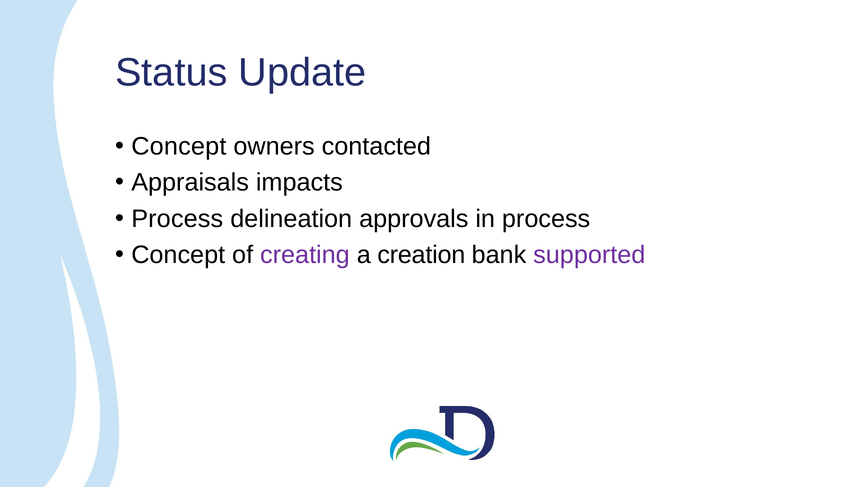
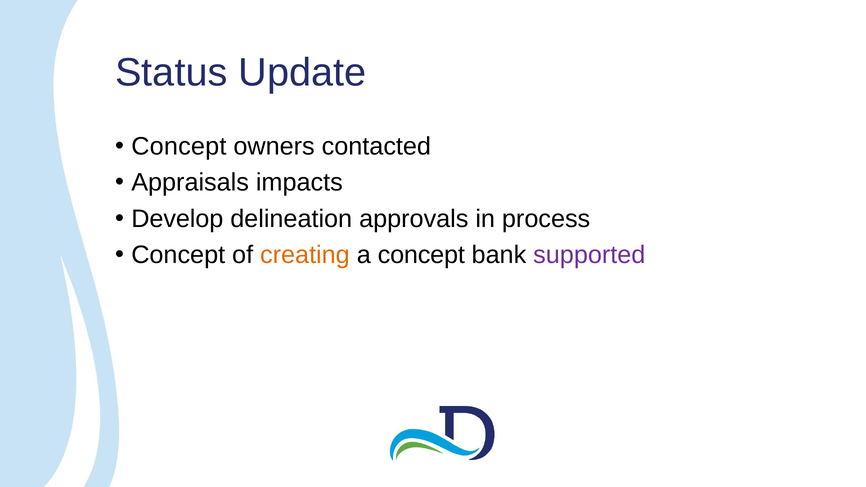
Process: Process -> Develop (177, 219)
creating colour: purple -> orange (305, 255)
a creation: creation -> concept (421, 255)
